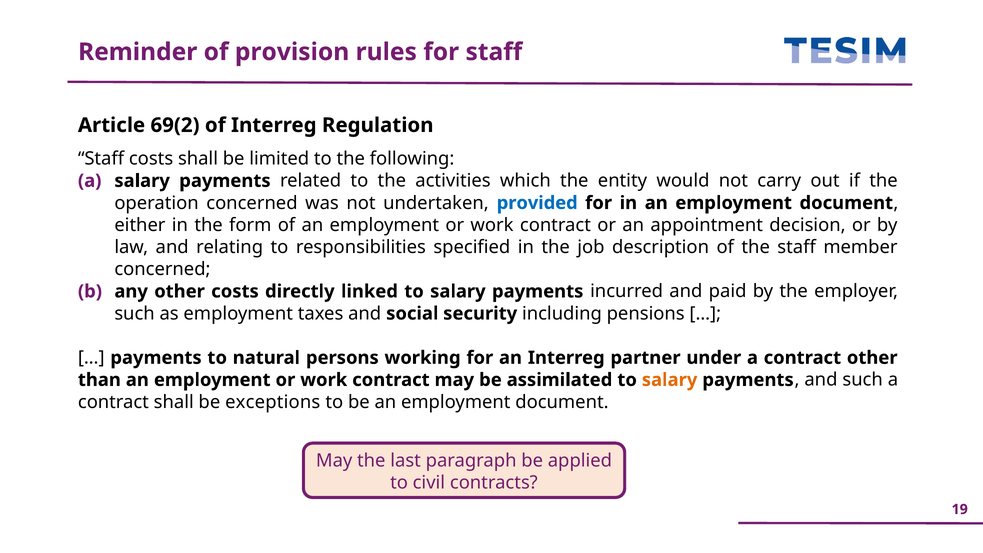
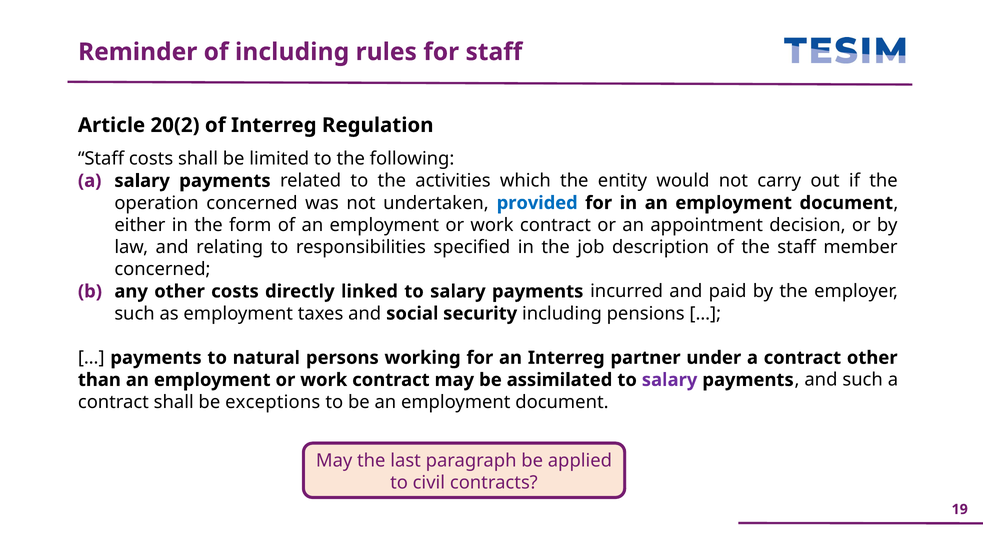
of provision: provision -> including (292, 52)
69(2: 69(2 -> 20(2 (175, 125)
salary colour: orange -> purple (670, 380)
